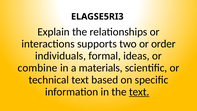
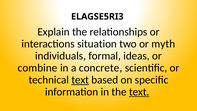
supports: supports -> situation (97, 44)
order: order -> myth (163, 44)
materials: materials -> concrete (101, 68)
text underline: none -> present (80, 80)
